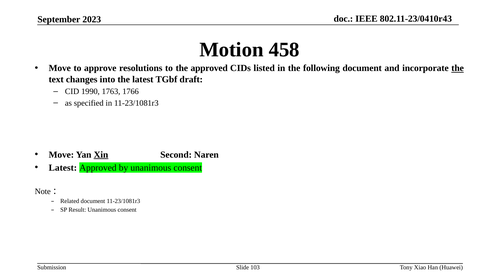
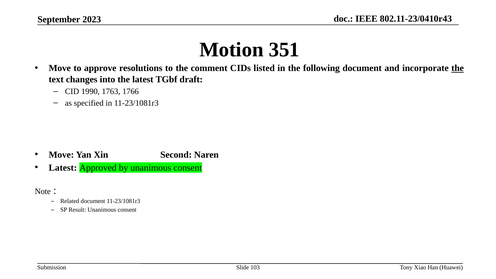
458: 458 -> 351 (284, 50)
the approved: approved -> comment (209, 68)
Xin underline: present -> none (101, 155)
